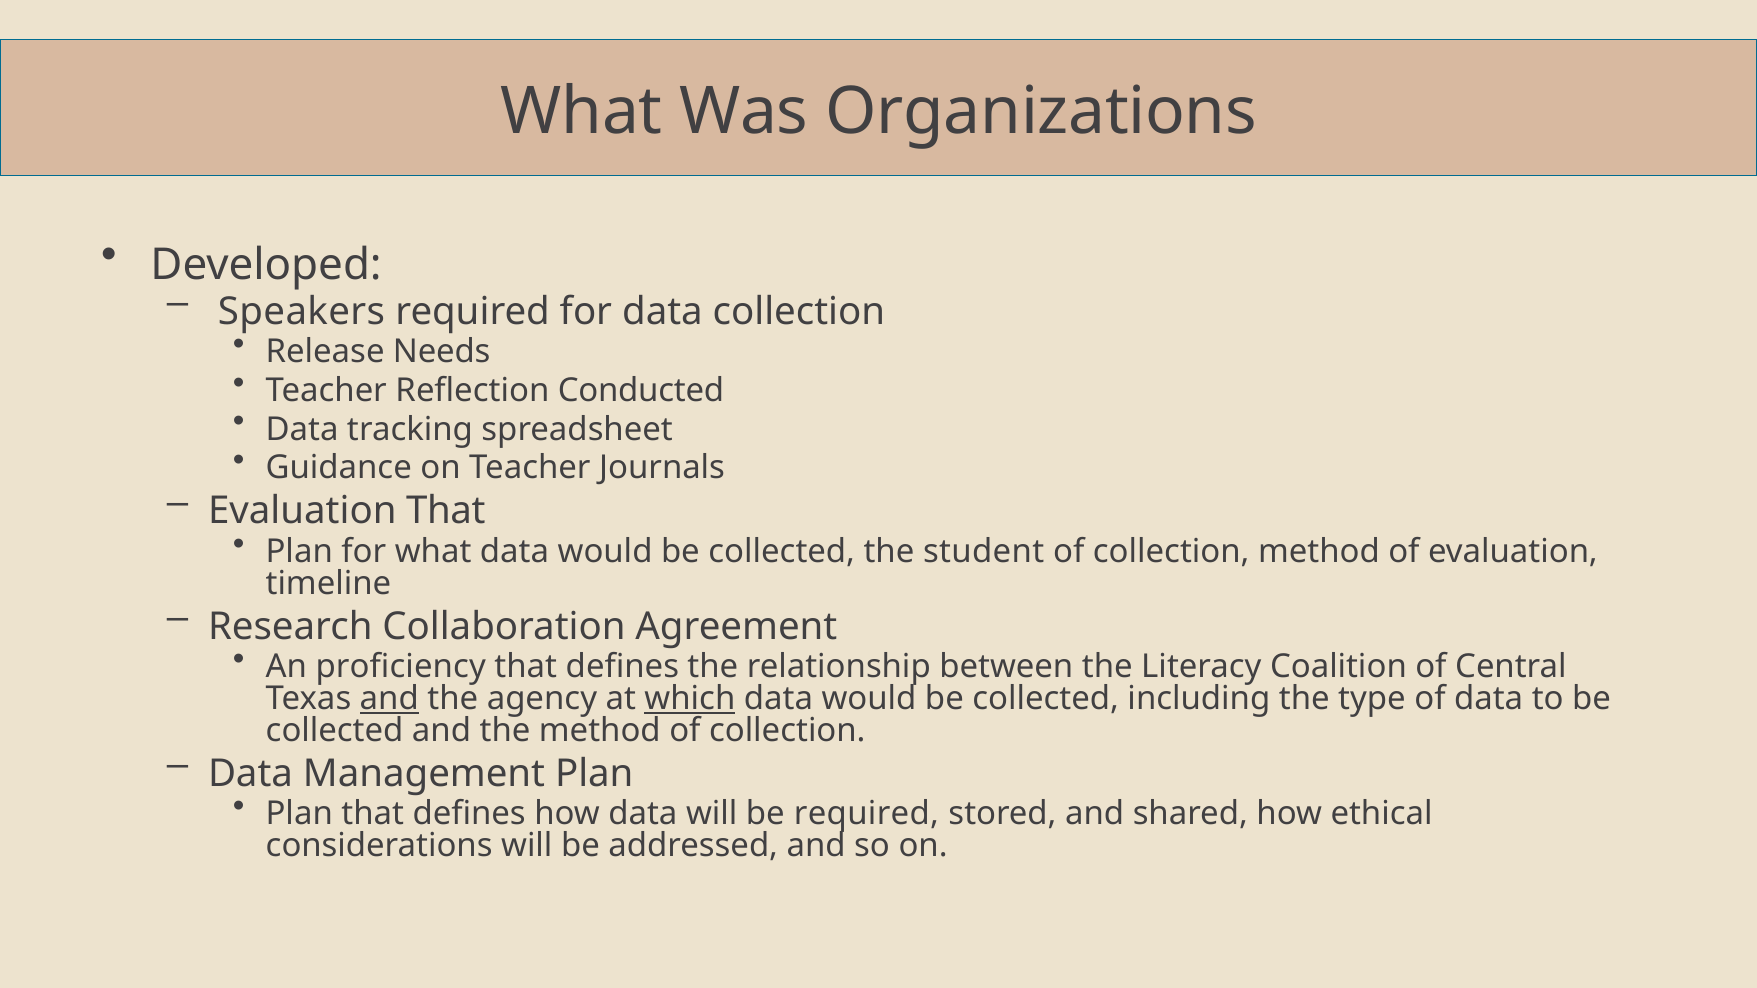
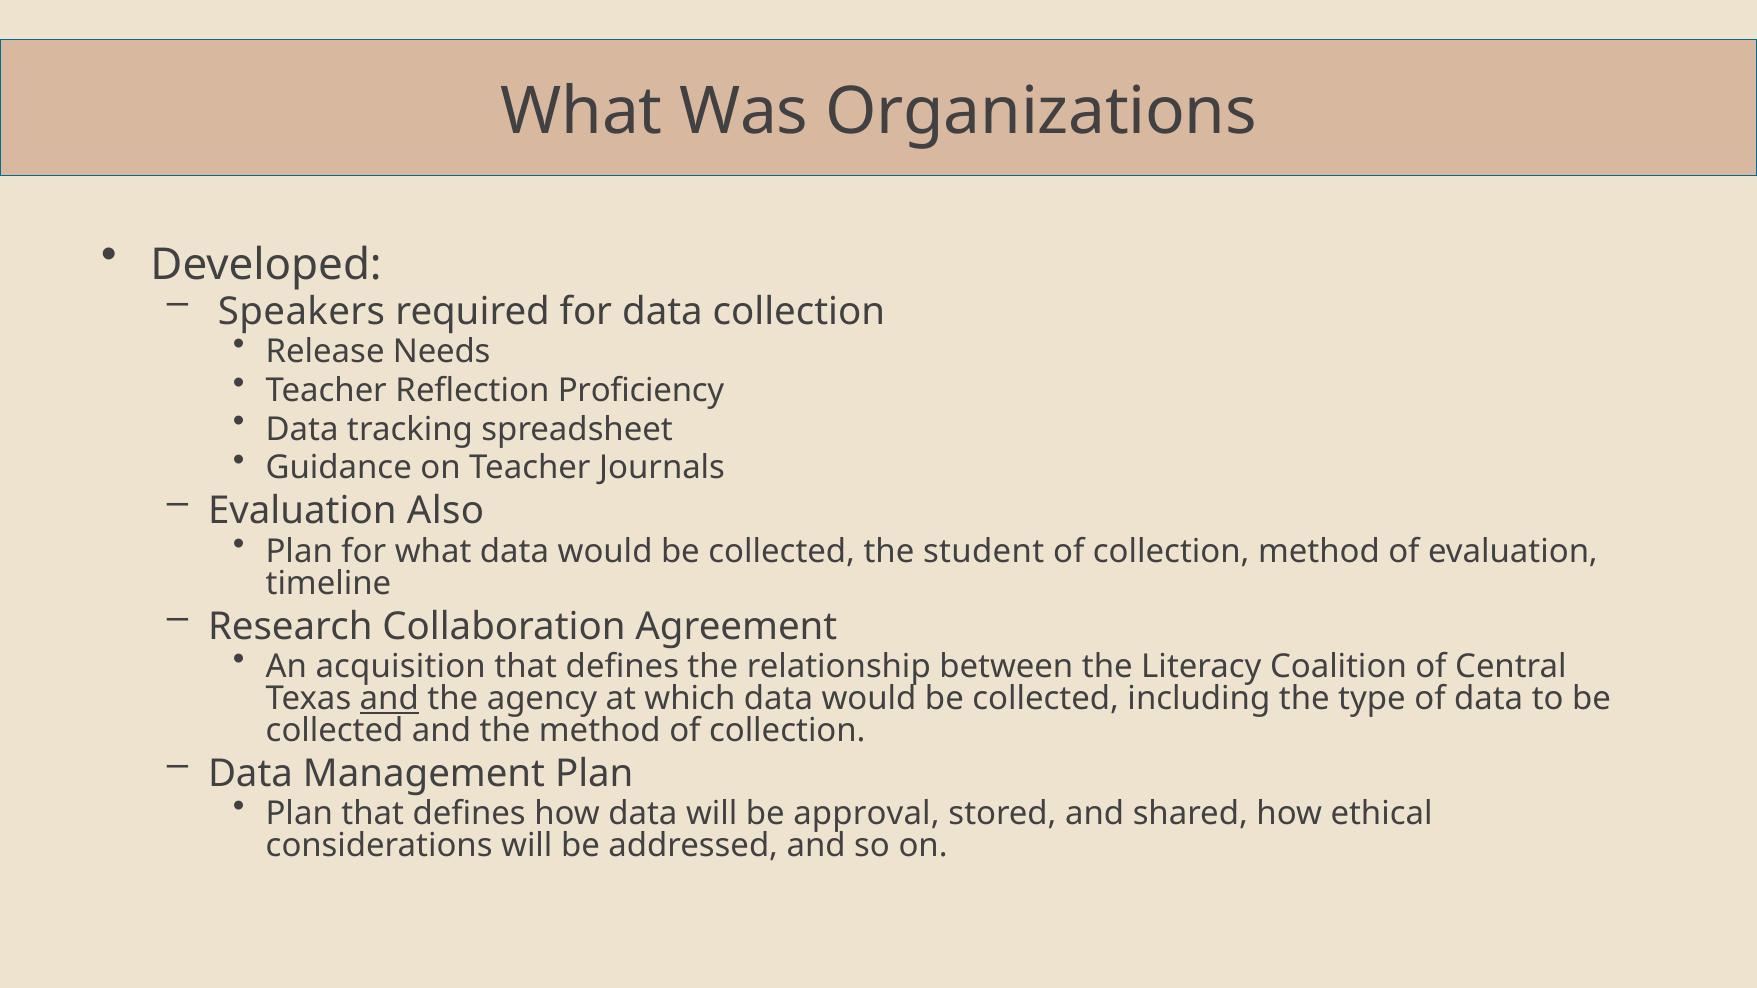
Conducted: Conducted -> Proficiency (641, 391)
Evaluation That: That -> Also (445, 511)
proficiency: proficiency -> acquisition (401, 667)
which underline: present -> none (690, 699)
be required: required -> approval (867, 814)
